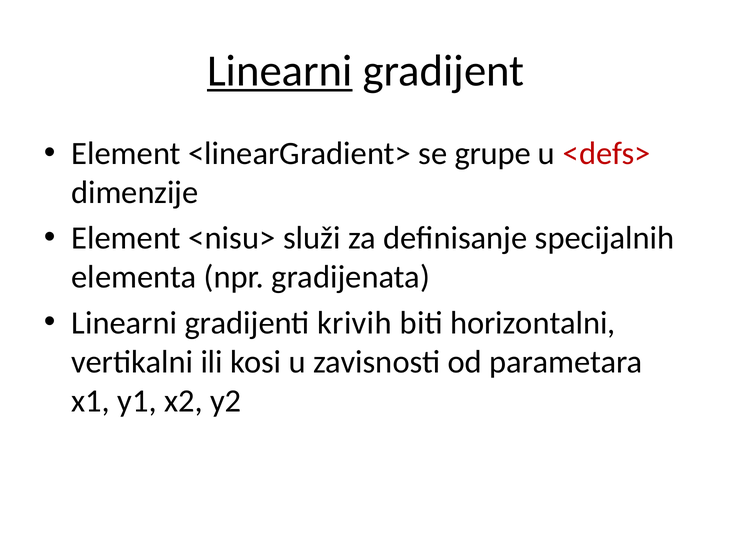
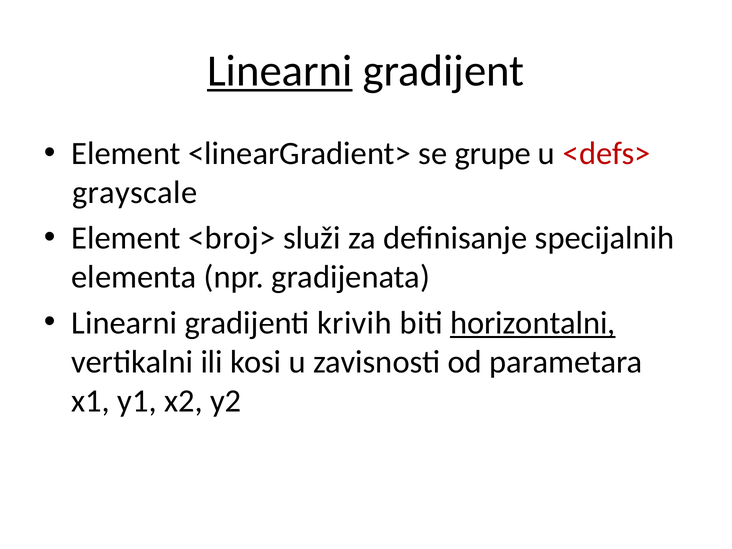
dimenzije: dimenzije -> grayscale (135, 193)
<nisu>: <nisu> -> <broj> (232, 238)
horizontalni underline: none -> present (533, 323)
